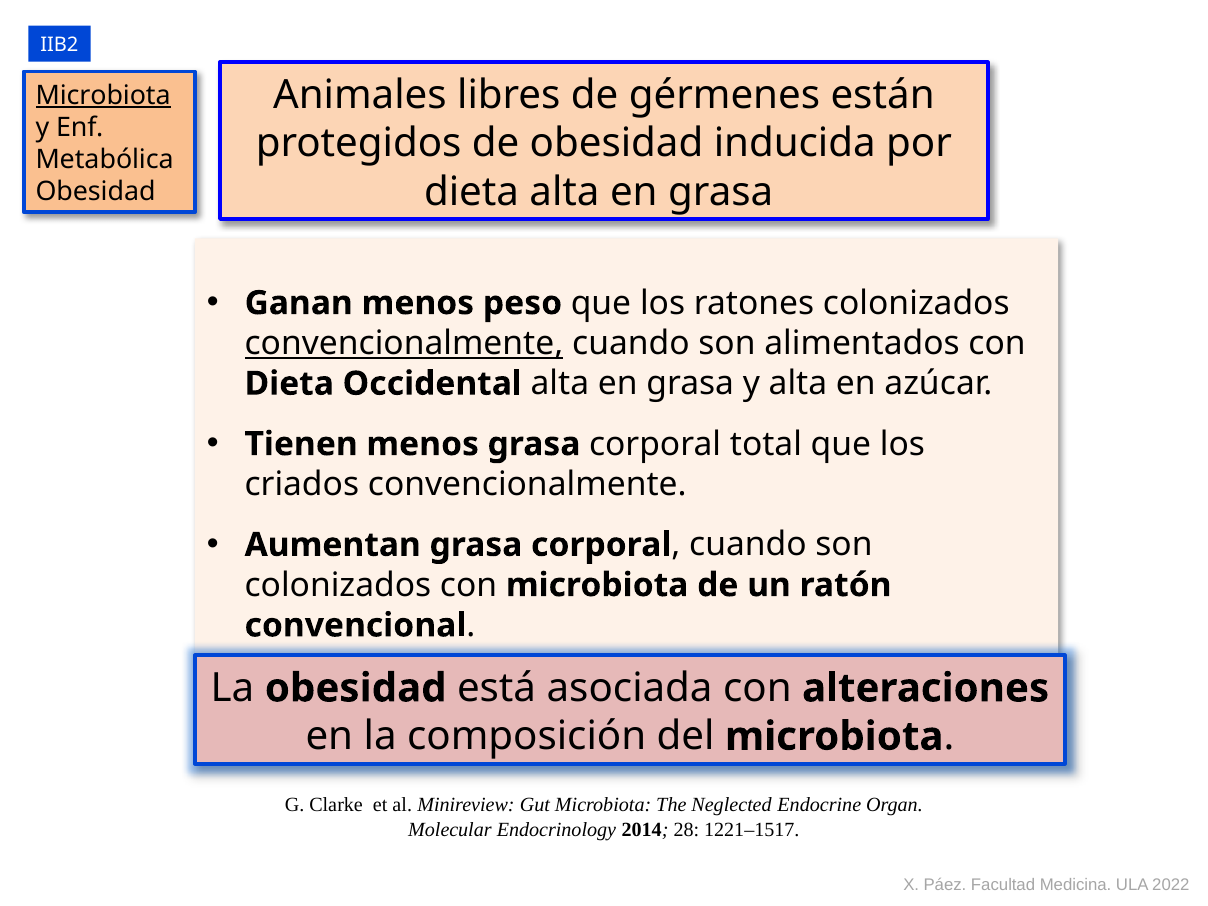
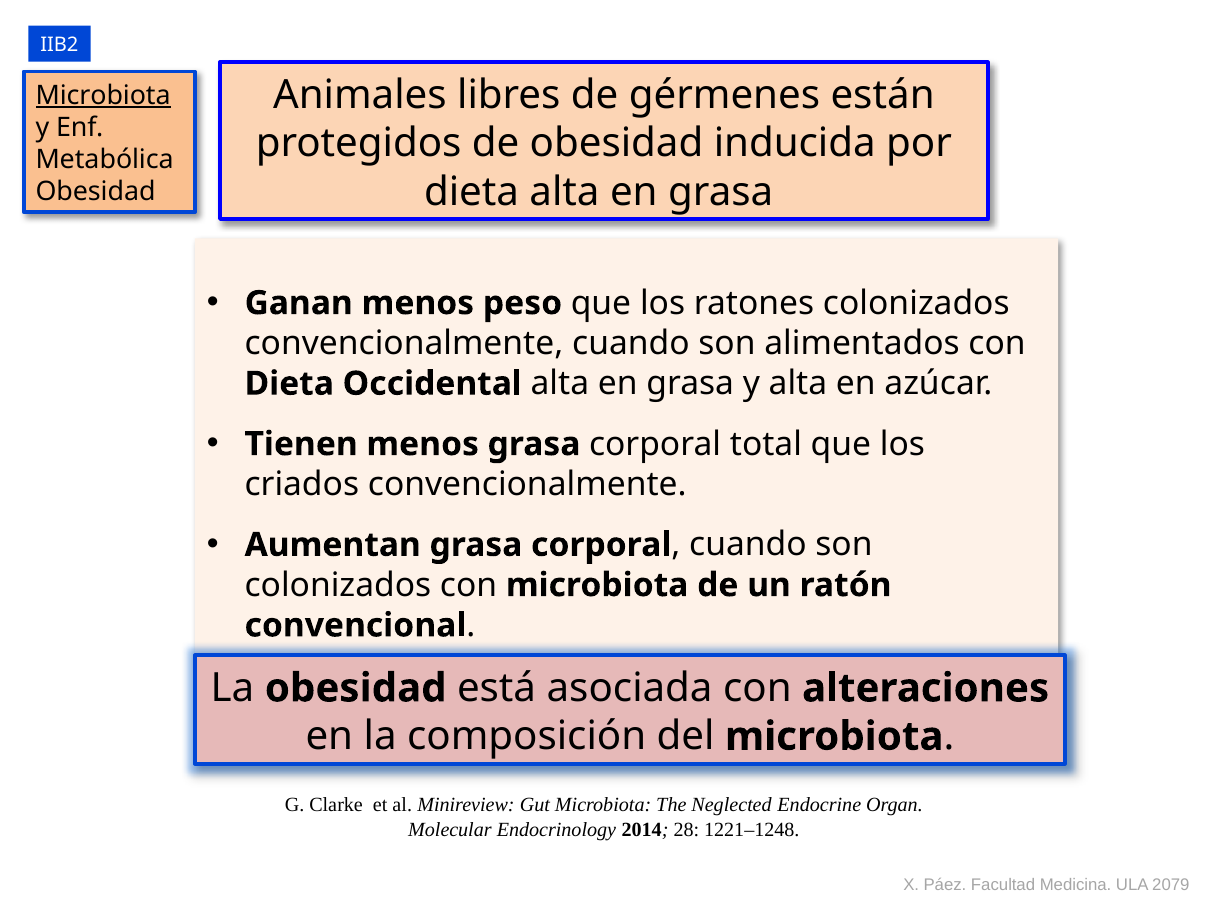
convencionalmente underline: present -> none (404, 343)
1221–1517: 1221–1517 -> 1221–1248 (752, 829)
2022: 2022 -> 2079 (1171, 885)
